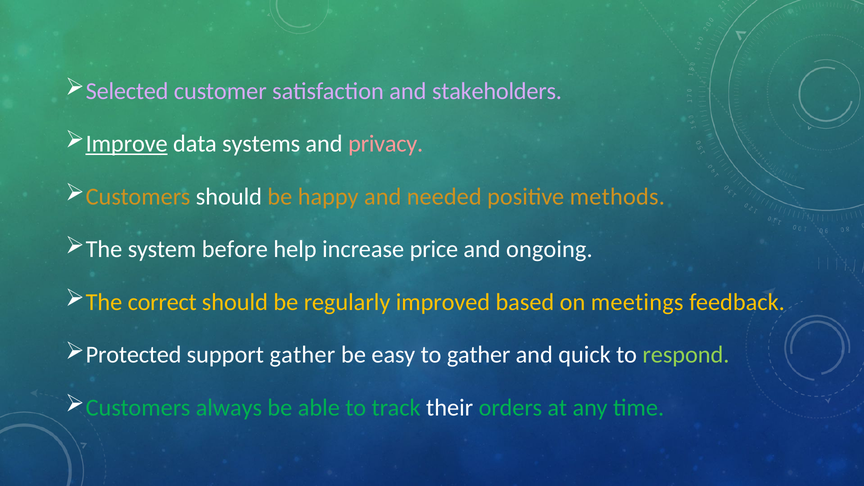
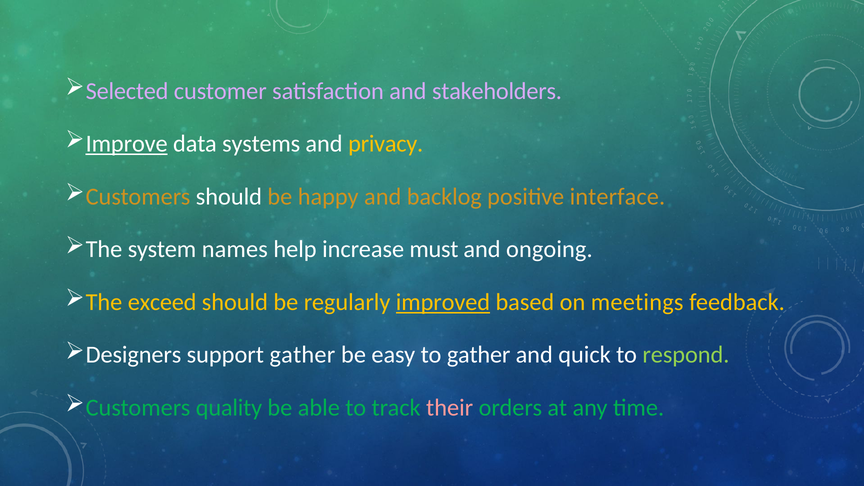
privacy colour: pink -> yellow (386, 144)
needed: needed -> backlog (444, 197)
methods: methods -> interface (617, 197)
before: before -> names (235, 249)
price: price -> must (434, 249)
correct: correct -> exceed (162, 302)
improved underline: none -> present (443, 302)
Protected: Protected -> Designers (134, 355)
always: always -> quality (229, 408)
their colour: white -> pink (450, 408)
